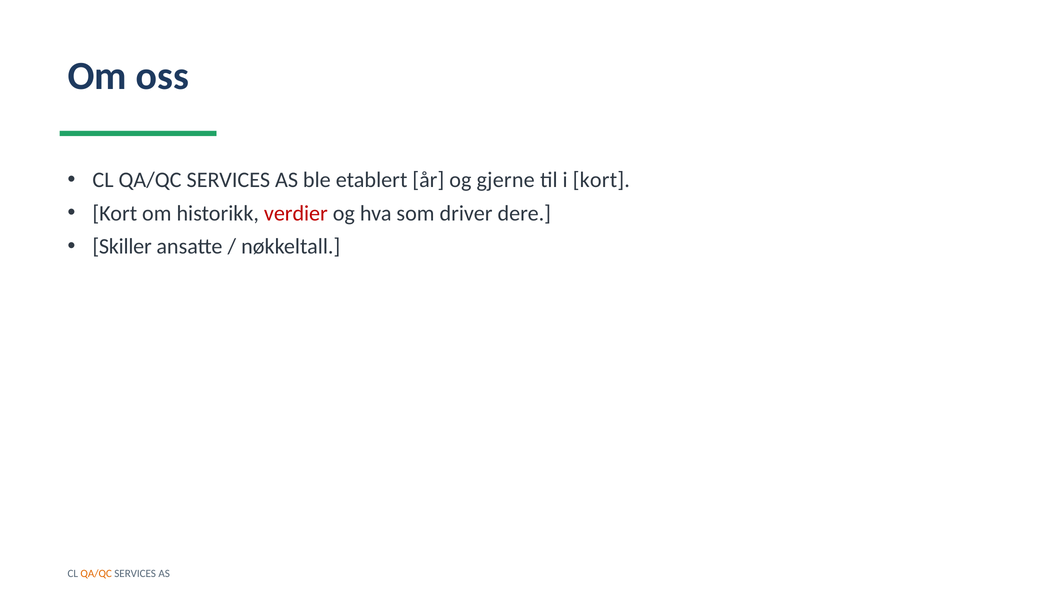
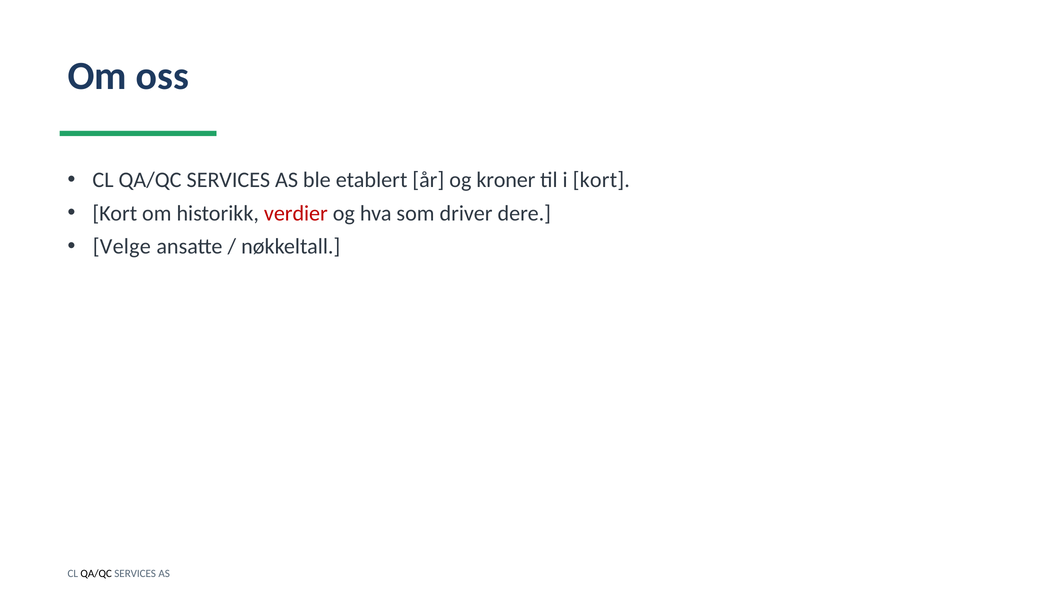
gjerne: gjerne -> kroner (506, 180)
Skiller: Skiller -> Velge (122, 246)
QA/QC colour: orange -> black (96, 573)
